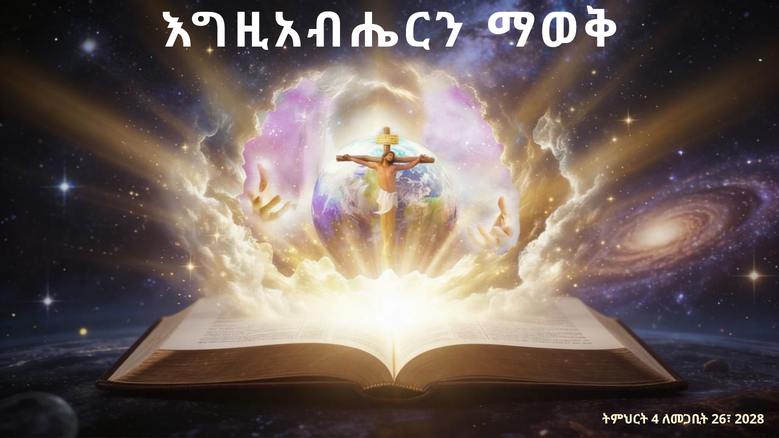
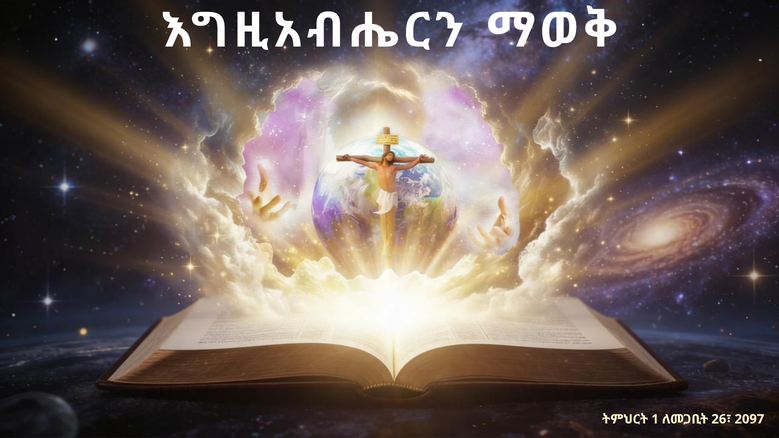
4: 4 -> 1 (655, 419)
2028: 2028 -> 2097 (749, 419)
